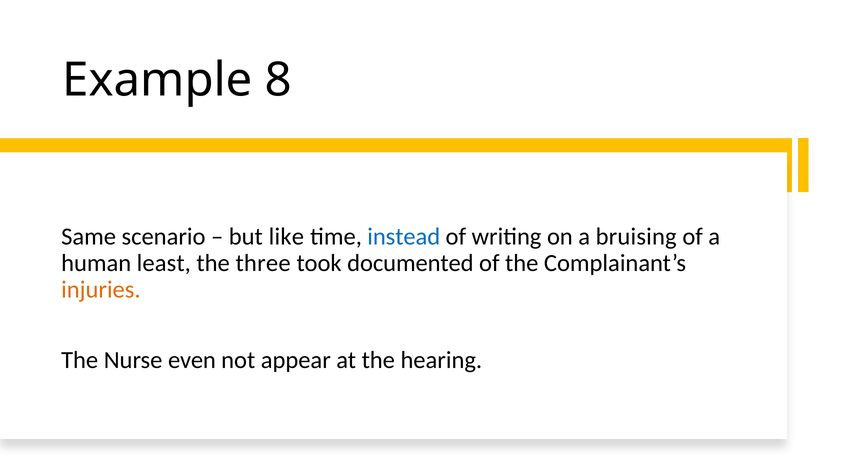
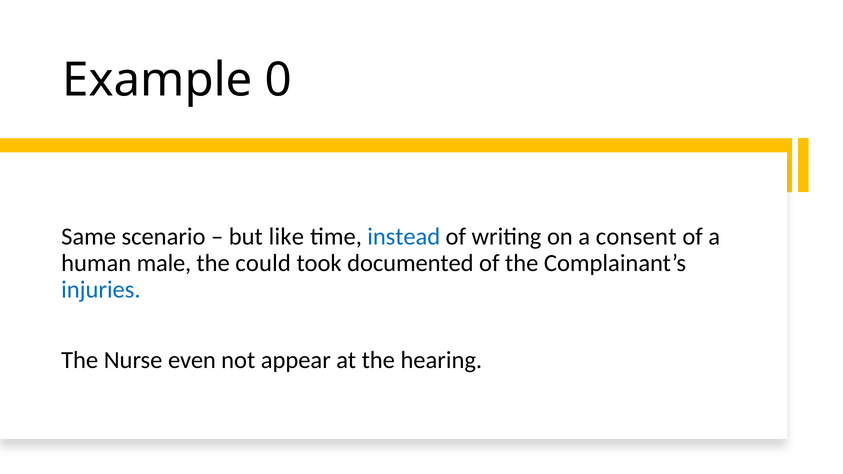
8: 8 -> 0 (279, 80)
bruising: bruising -> consent (636, 237)
least: least -> male (164, 263)
three: three -> could (263, 263)
injuries colour: orange -> blue (101, 290)
